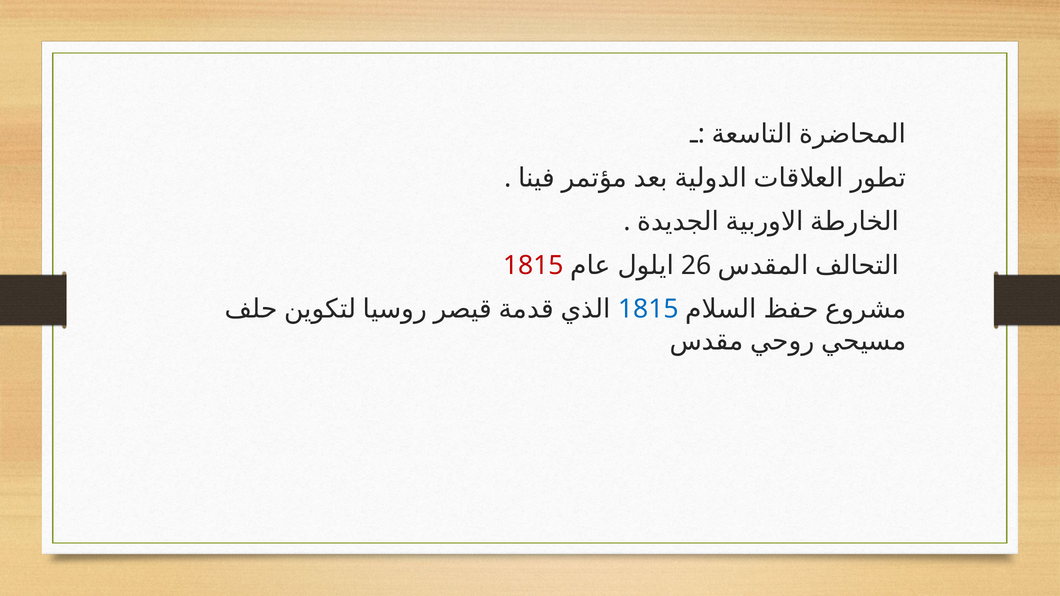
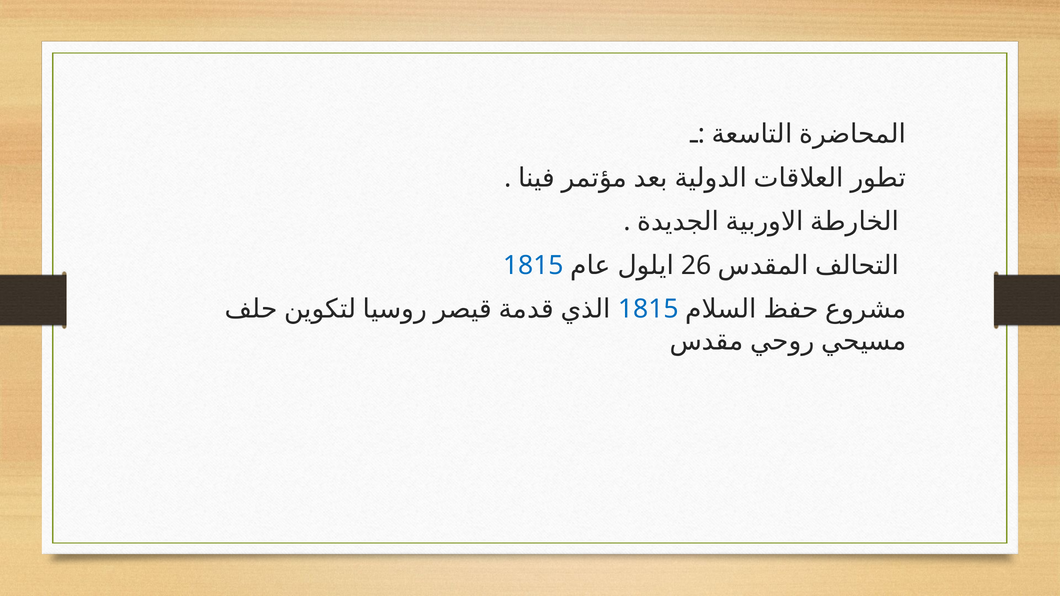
1815 colour: red -> blue (533, 265)
